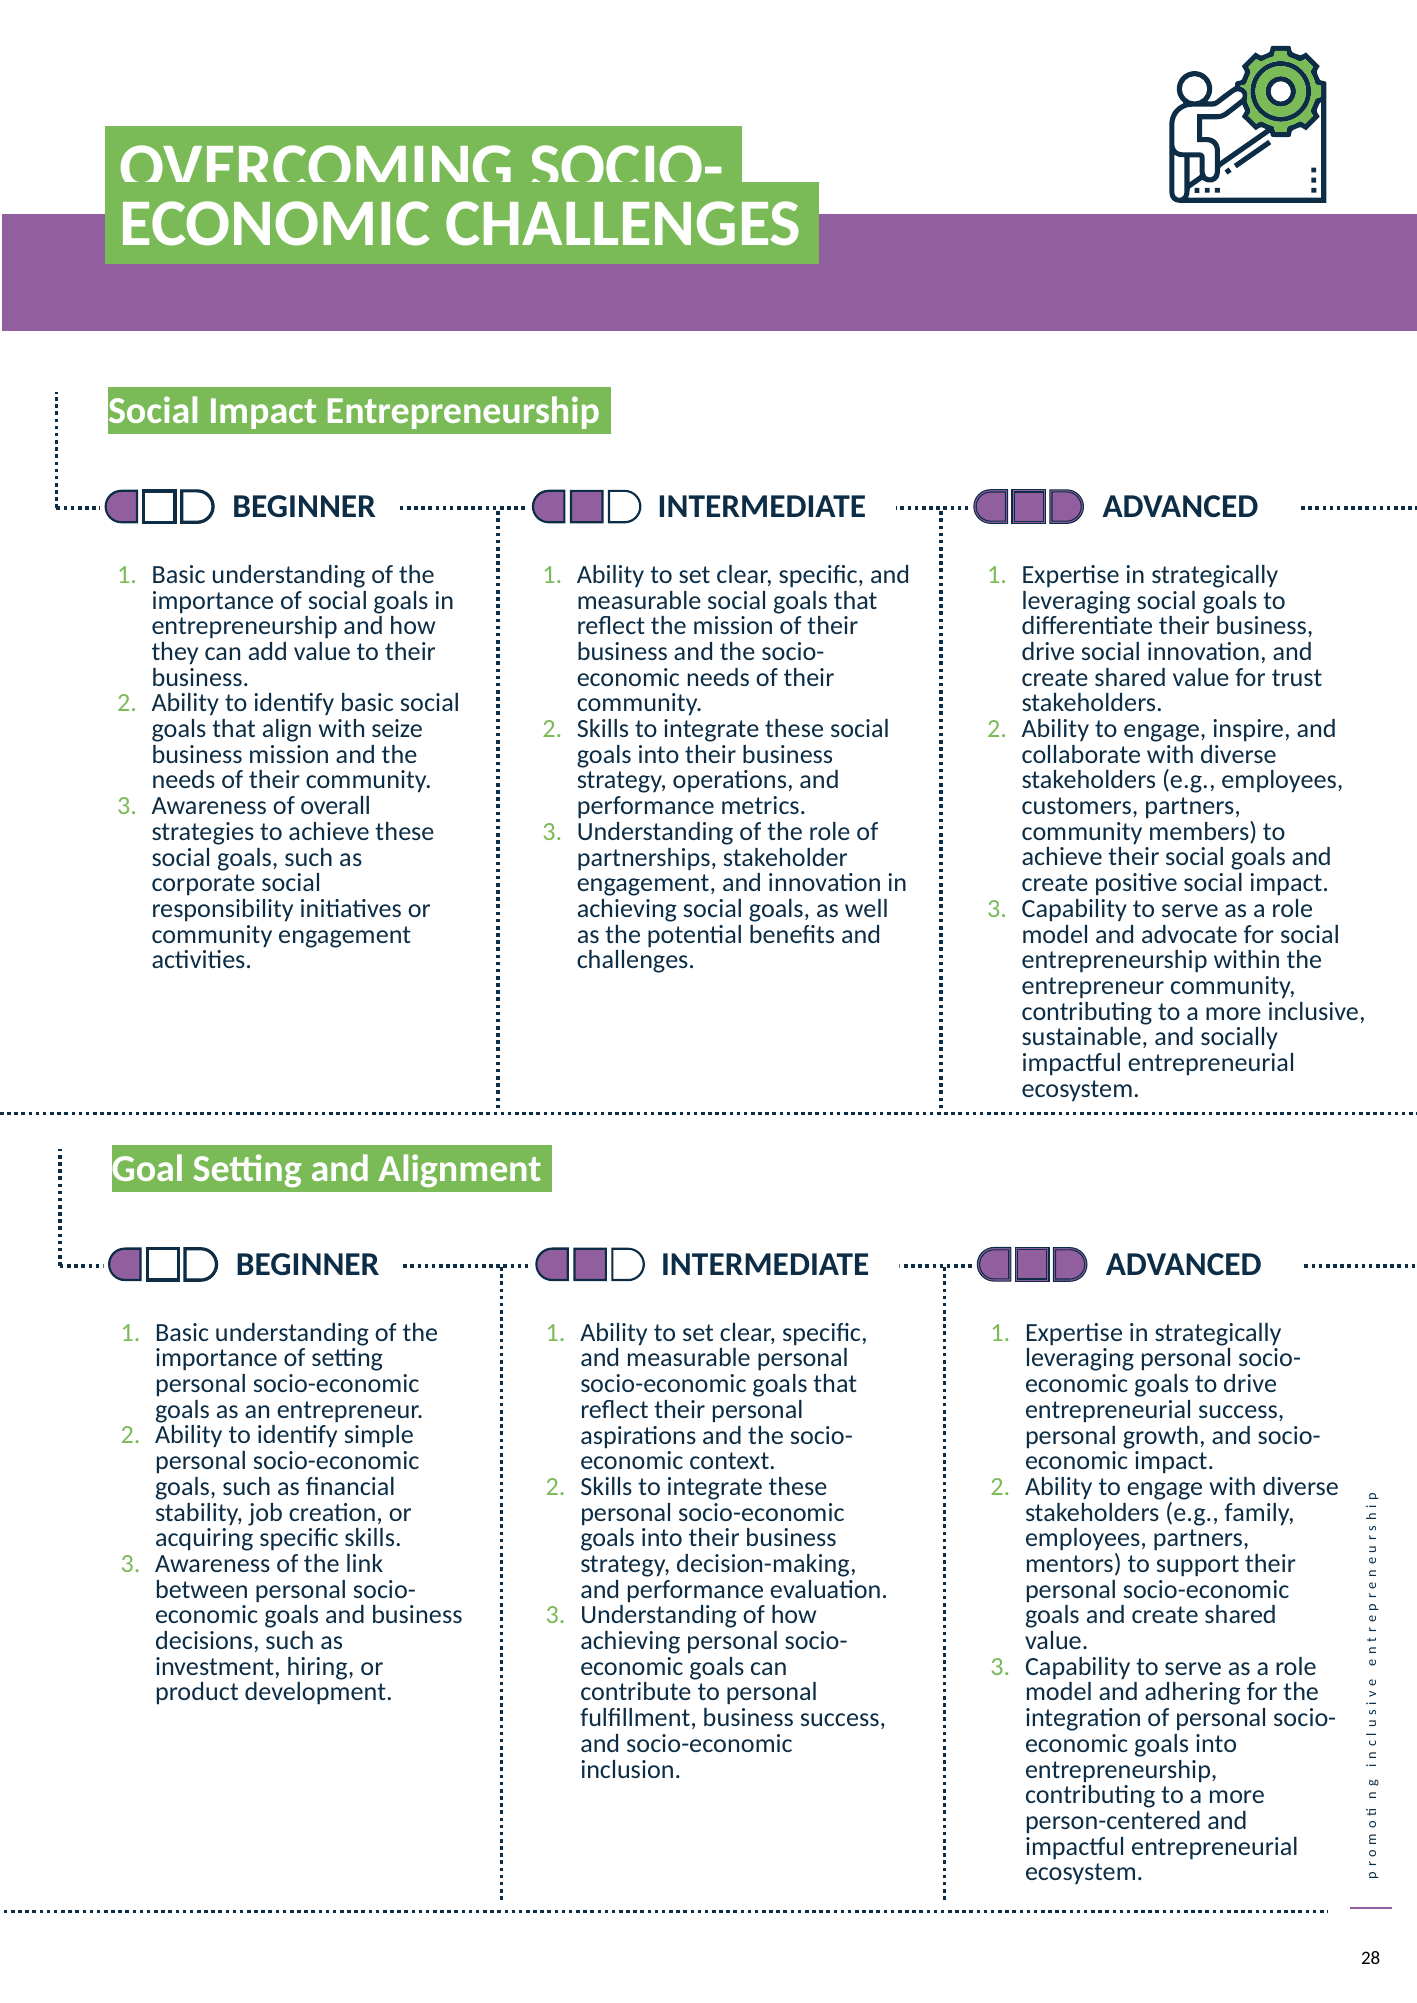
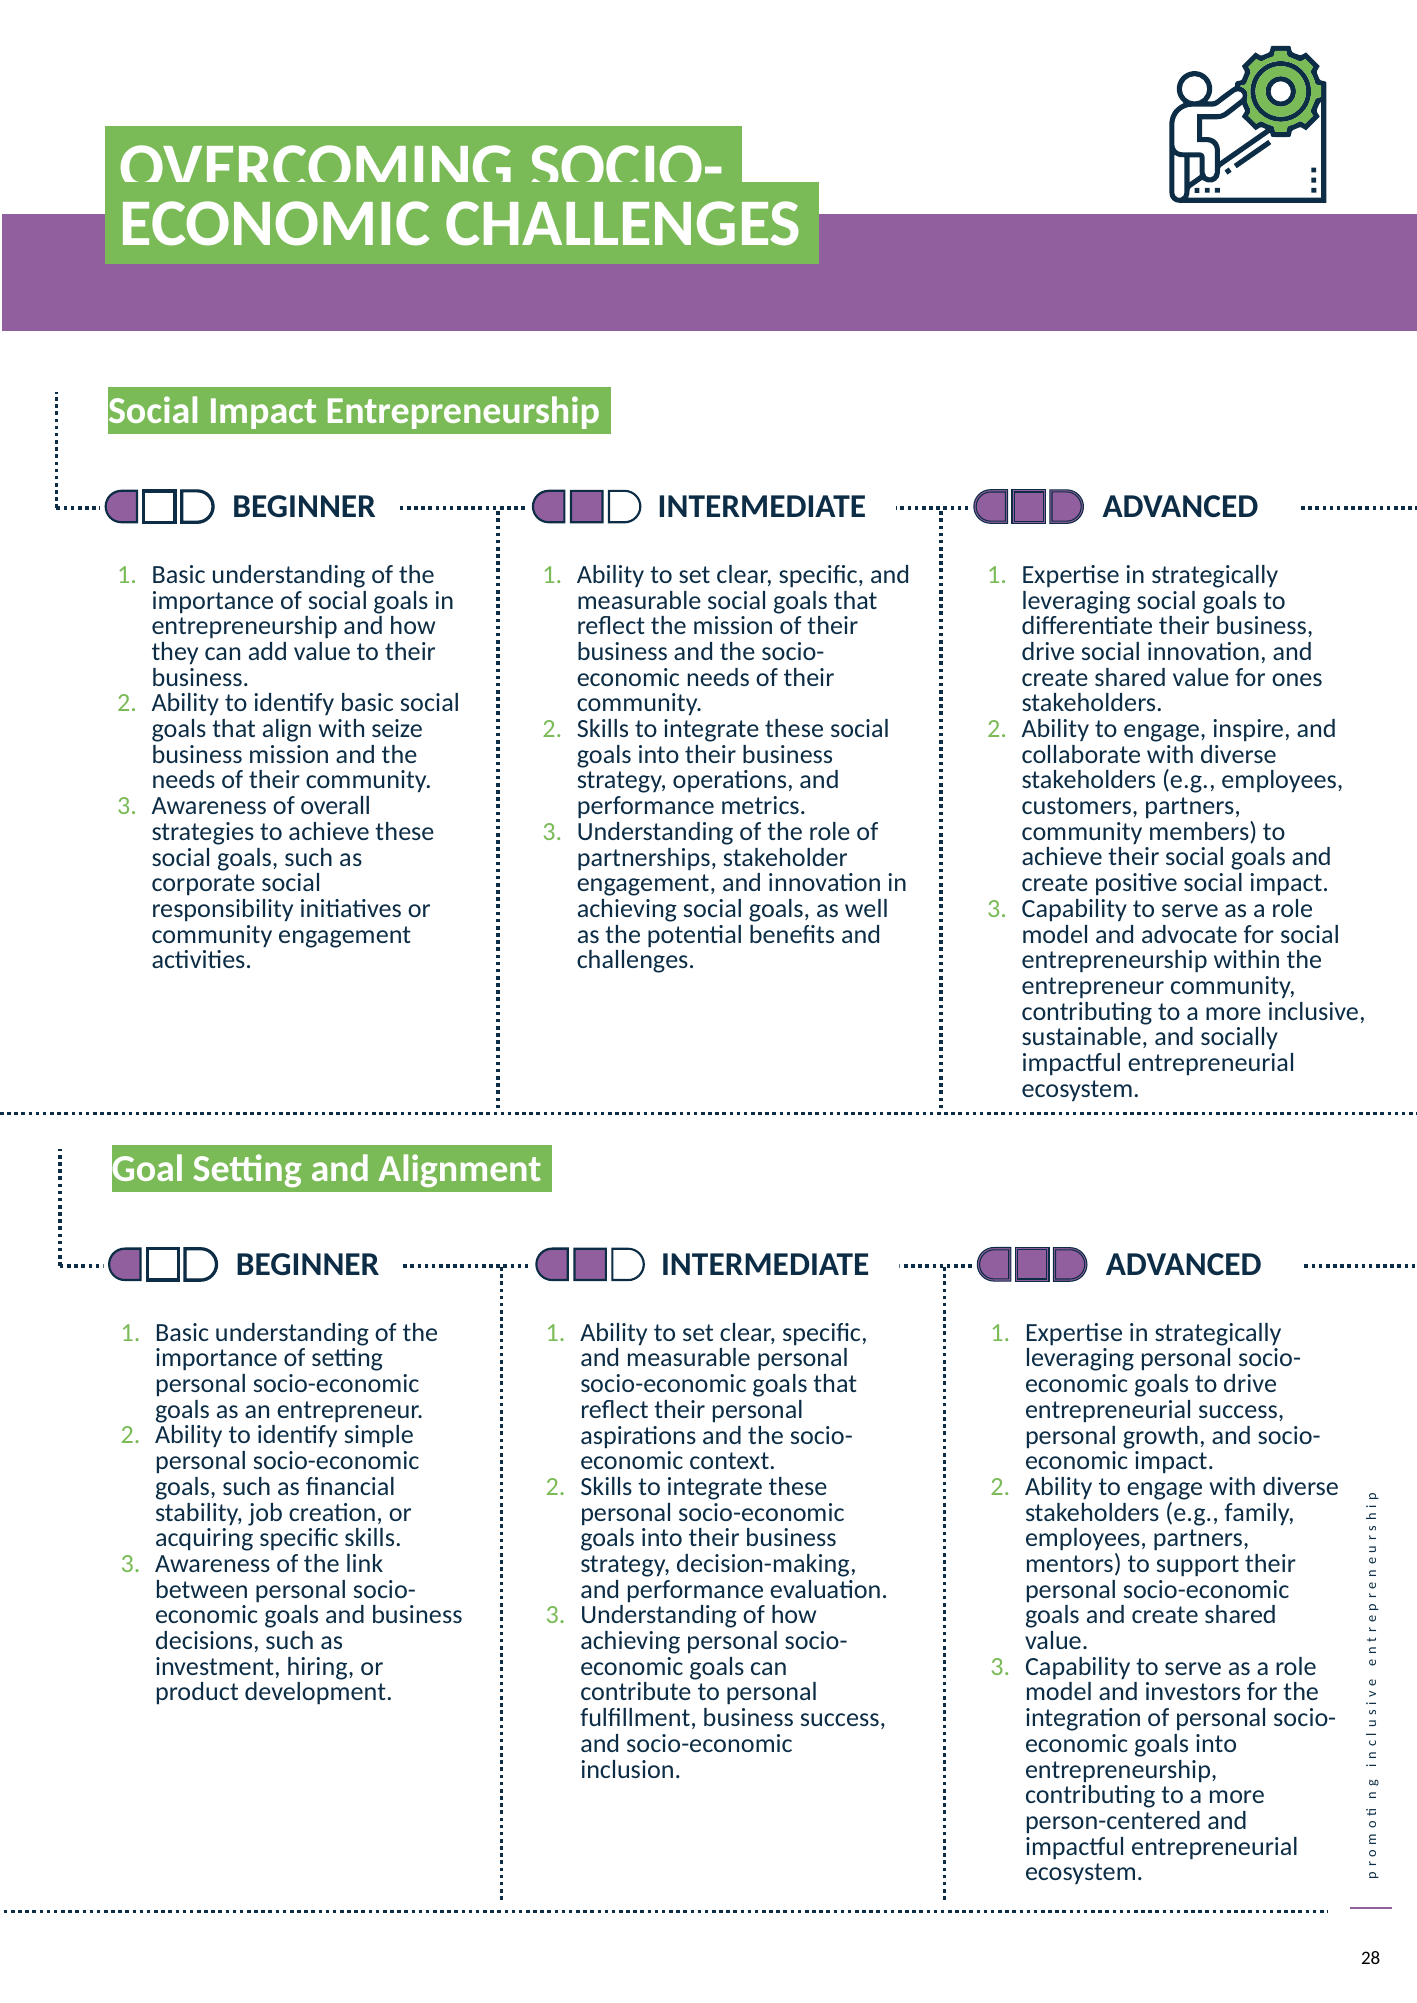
trust: trust -> ones (1297, 678)
adhering: adhering -> investors (1193, 1693)
